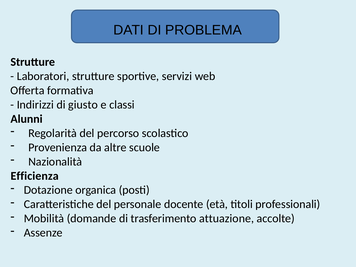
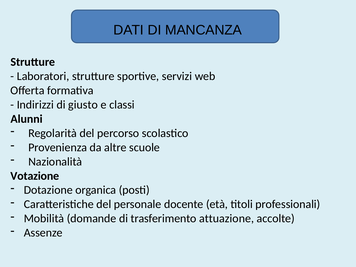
PROBLEMA: PROBLEMA -> MANCANZA (204, 30)
Efficienza: Efficienza -> Votazione (35, 176)
